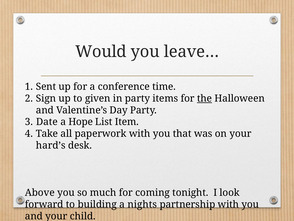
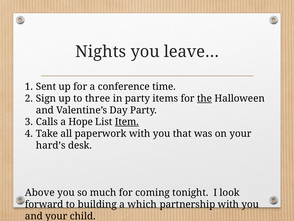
Would: Would -> Nights (101, 52)
given: given -> three (98, 98)
Date: Date -> Calls (47, 122)
Item underline: none -> present (127, 122)
nights: nights -> which (142, 204)
